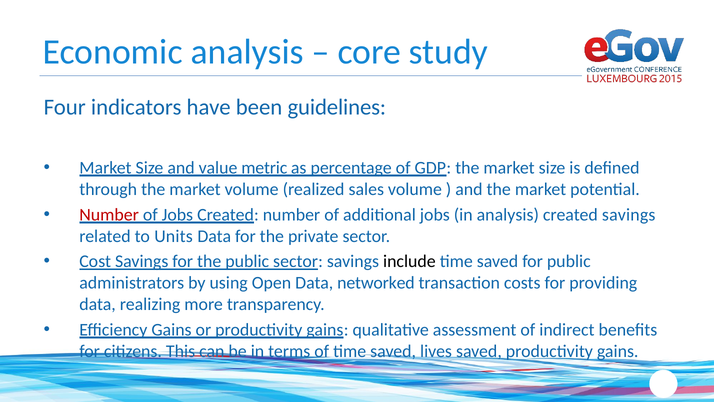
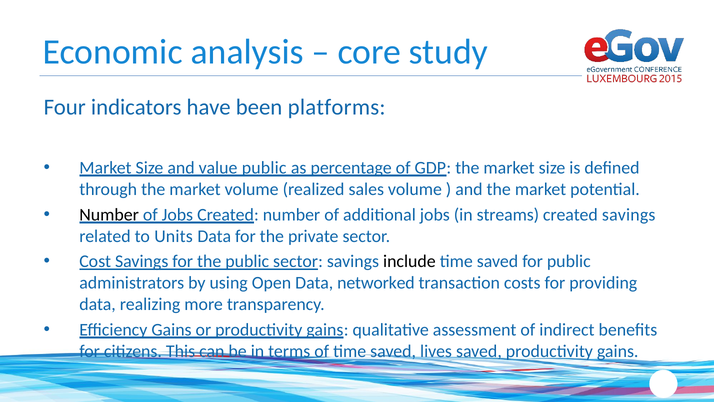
guidelines: guidelines -> platforms (337, 107)
value metric: metric -> public (264, 168)
Number colour: red -> black (109, 214)
in analysis: analysis -> streams (508, 214)
